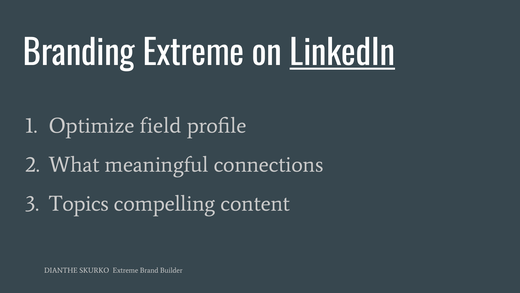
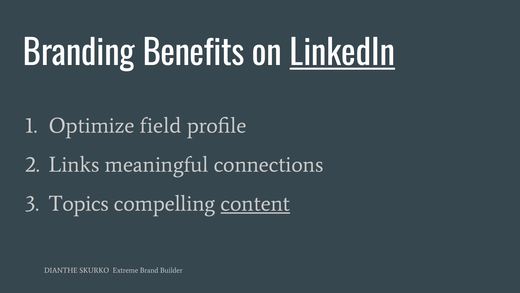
Branding Extreme: Extreme -> Benefits (194, 54)
What: What -> Links (74, 164)
content underline: none -> present (255, 203)
